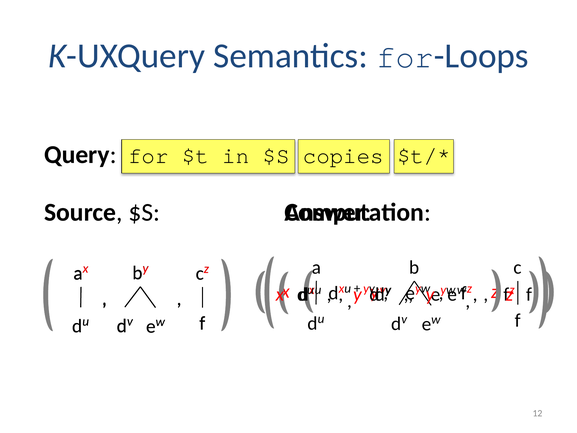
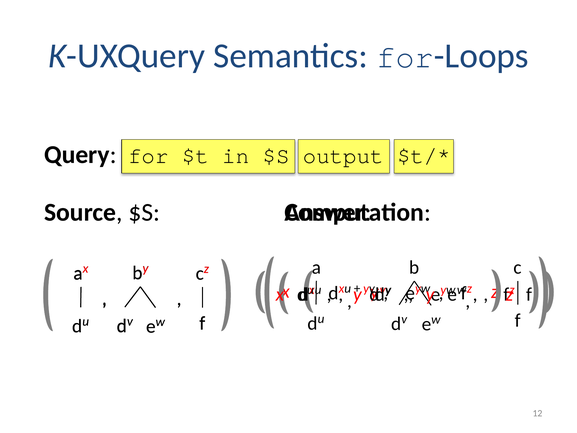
copies: copies -> output (343, 156)
